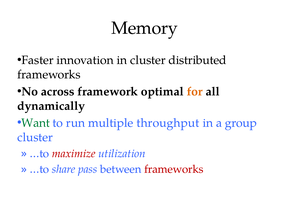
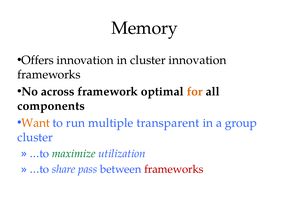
Faster: Faster -> Offers (38, 60)
cluster distributed: distributed -> innovation (198, 60)
dynamically: dynamically -> components (51, 106)
Want colour: green -> orange (36, 123)
throughput: throughput -> transparent (168, 123)
maximize colour: red -> green (74, 153)
